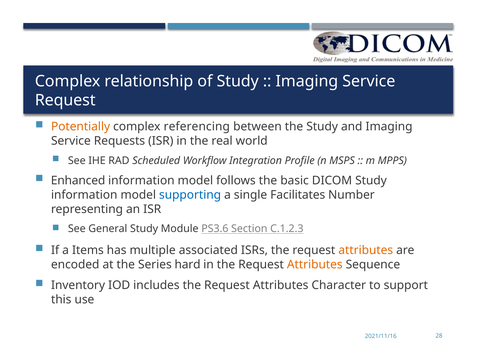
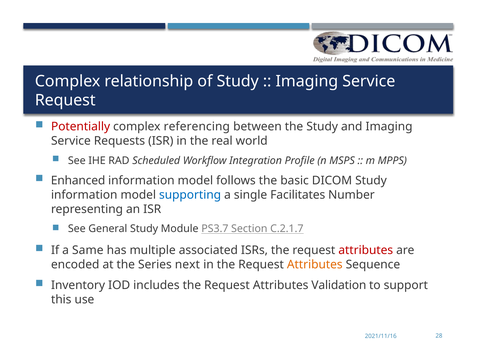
Potentially colour: orange -> red (81, 127)
PS3.6: PS3.6 -> PS3.7 (215, 229)
C.1.2.3: C.1.2.3 -> C.2.1.7 (287, 229)
Items: Items -> Same (88, 250)
attributes colour: orange -> red (366, 250)
hard: hard -> next (187, 264)
Character: Character -> Validation (339, 285)
